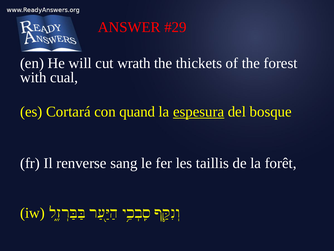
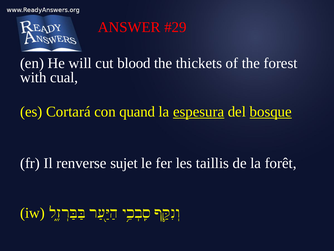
wrath: wrath -> blood (134, 63)
bosque underline: none -> present (271, 111)
sang: sang -> sujet (124, 163)
